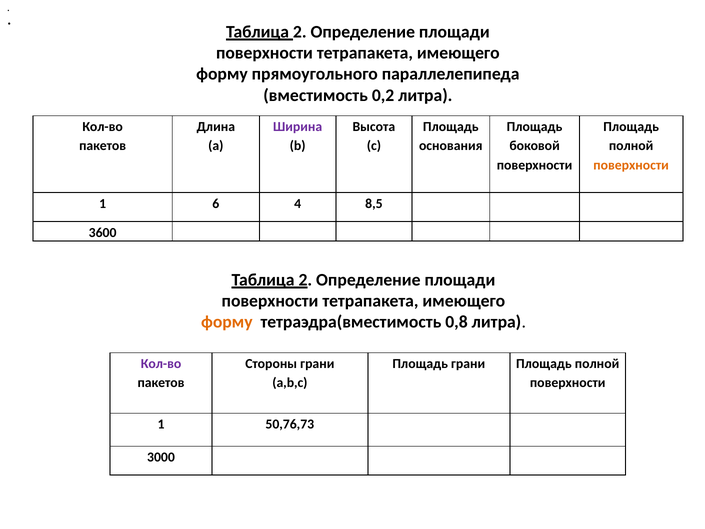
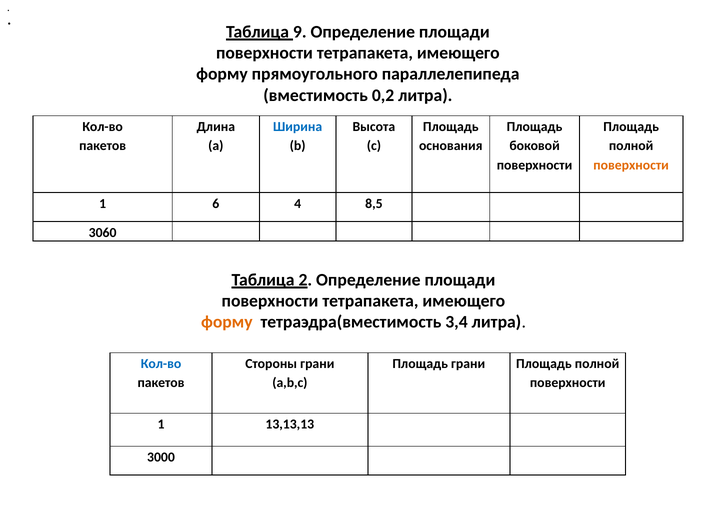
2: 2 -> 9 (300, 32)
Ширина colour: purple -> blue (298, 127)
3600: 3600 -> 3060 (103, 233)
0,8: 0,8 -> 3,4 (457, 322)
Кол-во colour: purple -> blue (161, 364)
50,76,73: 50,76,73 -> 13,13,13 (290, 424)
